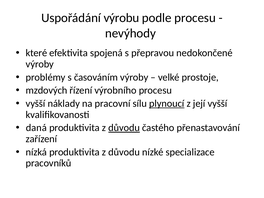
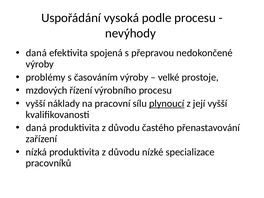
výrobu: výrobu -> vysoká (121, 18)
které: které -> daná (36, 53)
důvodu underline: present -> none (124, 128)
